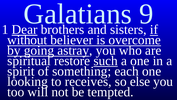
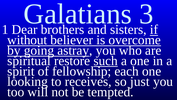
9: 9 -> 3 (146, 14)
Dear underline: present -> none (25, 29)
something: something -> fellowship (82, 71)
else: else -> just (140, 81)
